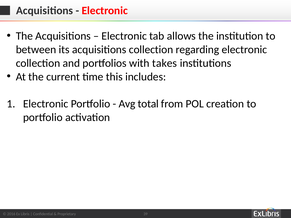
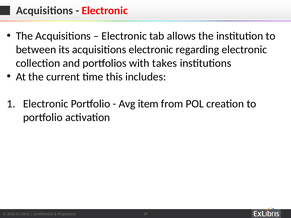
acquisitions collection: collection -> electronic (151, 50)
total: total -> item (148, 104)
